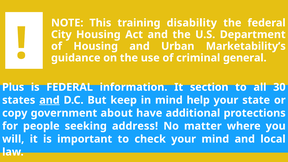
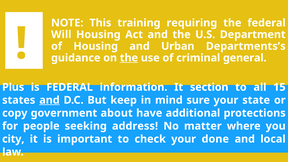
disability: disability -> requiring (192, 23)
City: City -> Will (61, 35)
Marketability’s: Marketability’s -> Departments’s (246, 46)
the underline: none -> present (129, 58)
30: 30 -> 15 (279, 87)
help: help -> sure (198, 100)
will: will -> city (13, 139)
your mind: mind -> done (215, 139)
